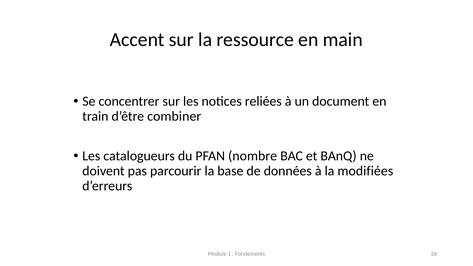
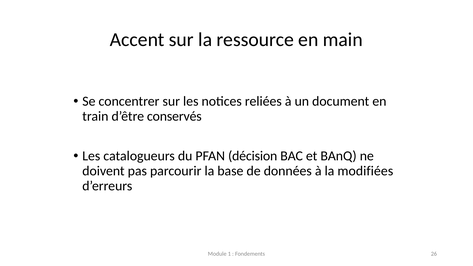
combiner: combiner -> conservés (174, 116)
nombre: nombre -> décision (253, 156)
